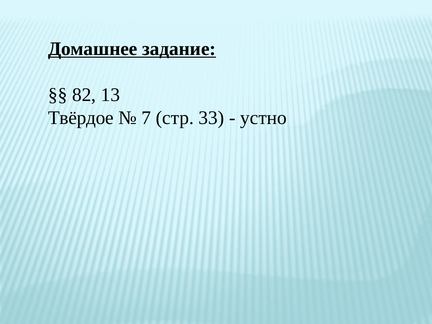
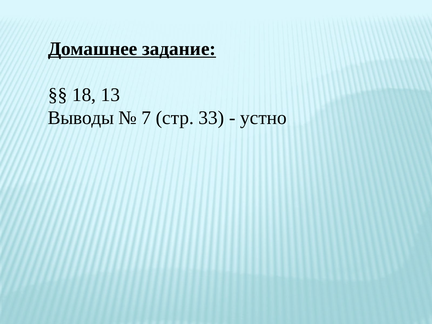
82: 82 -> 18 (84, 95)
Твёрдое: Твёрдое -> Выводы (81, 118)
